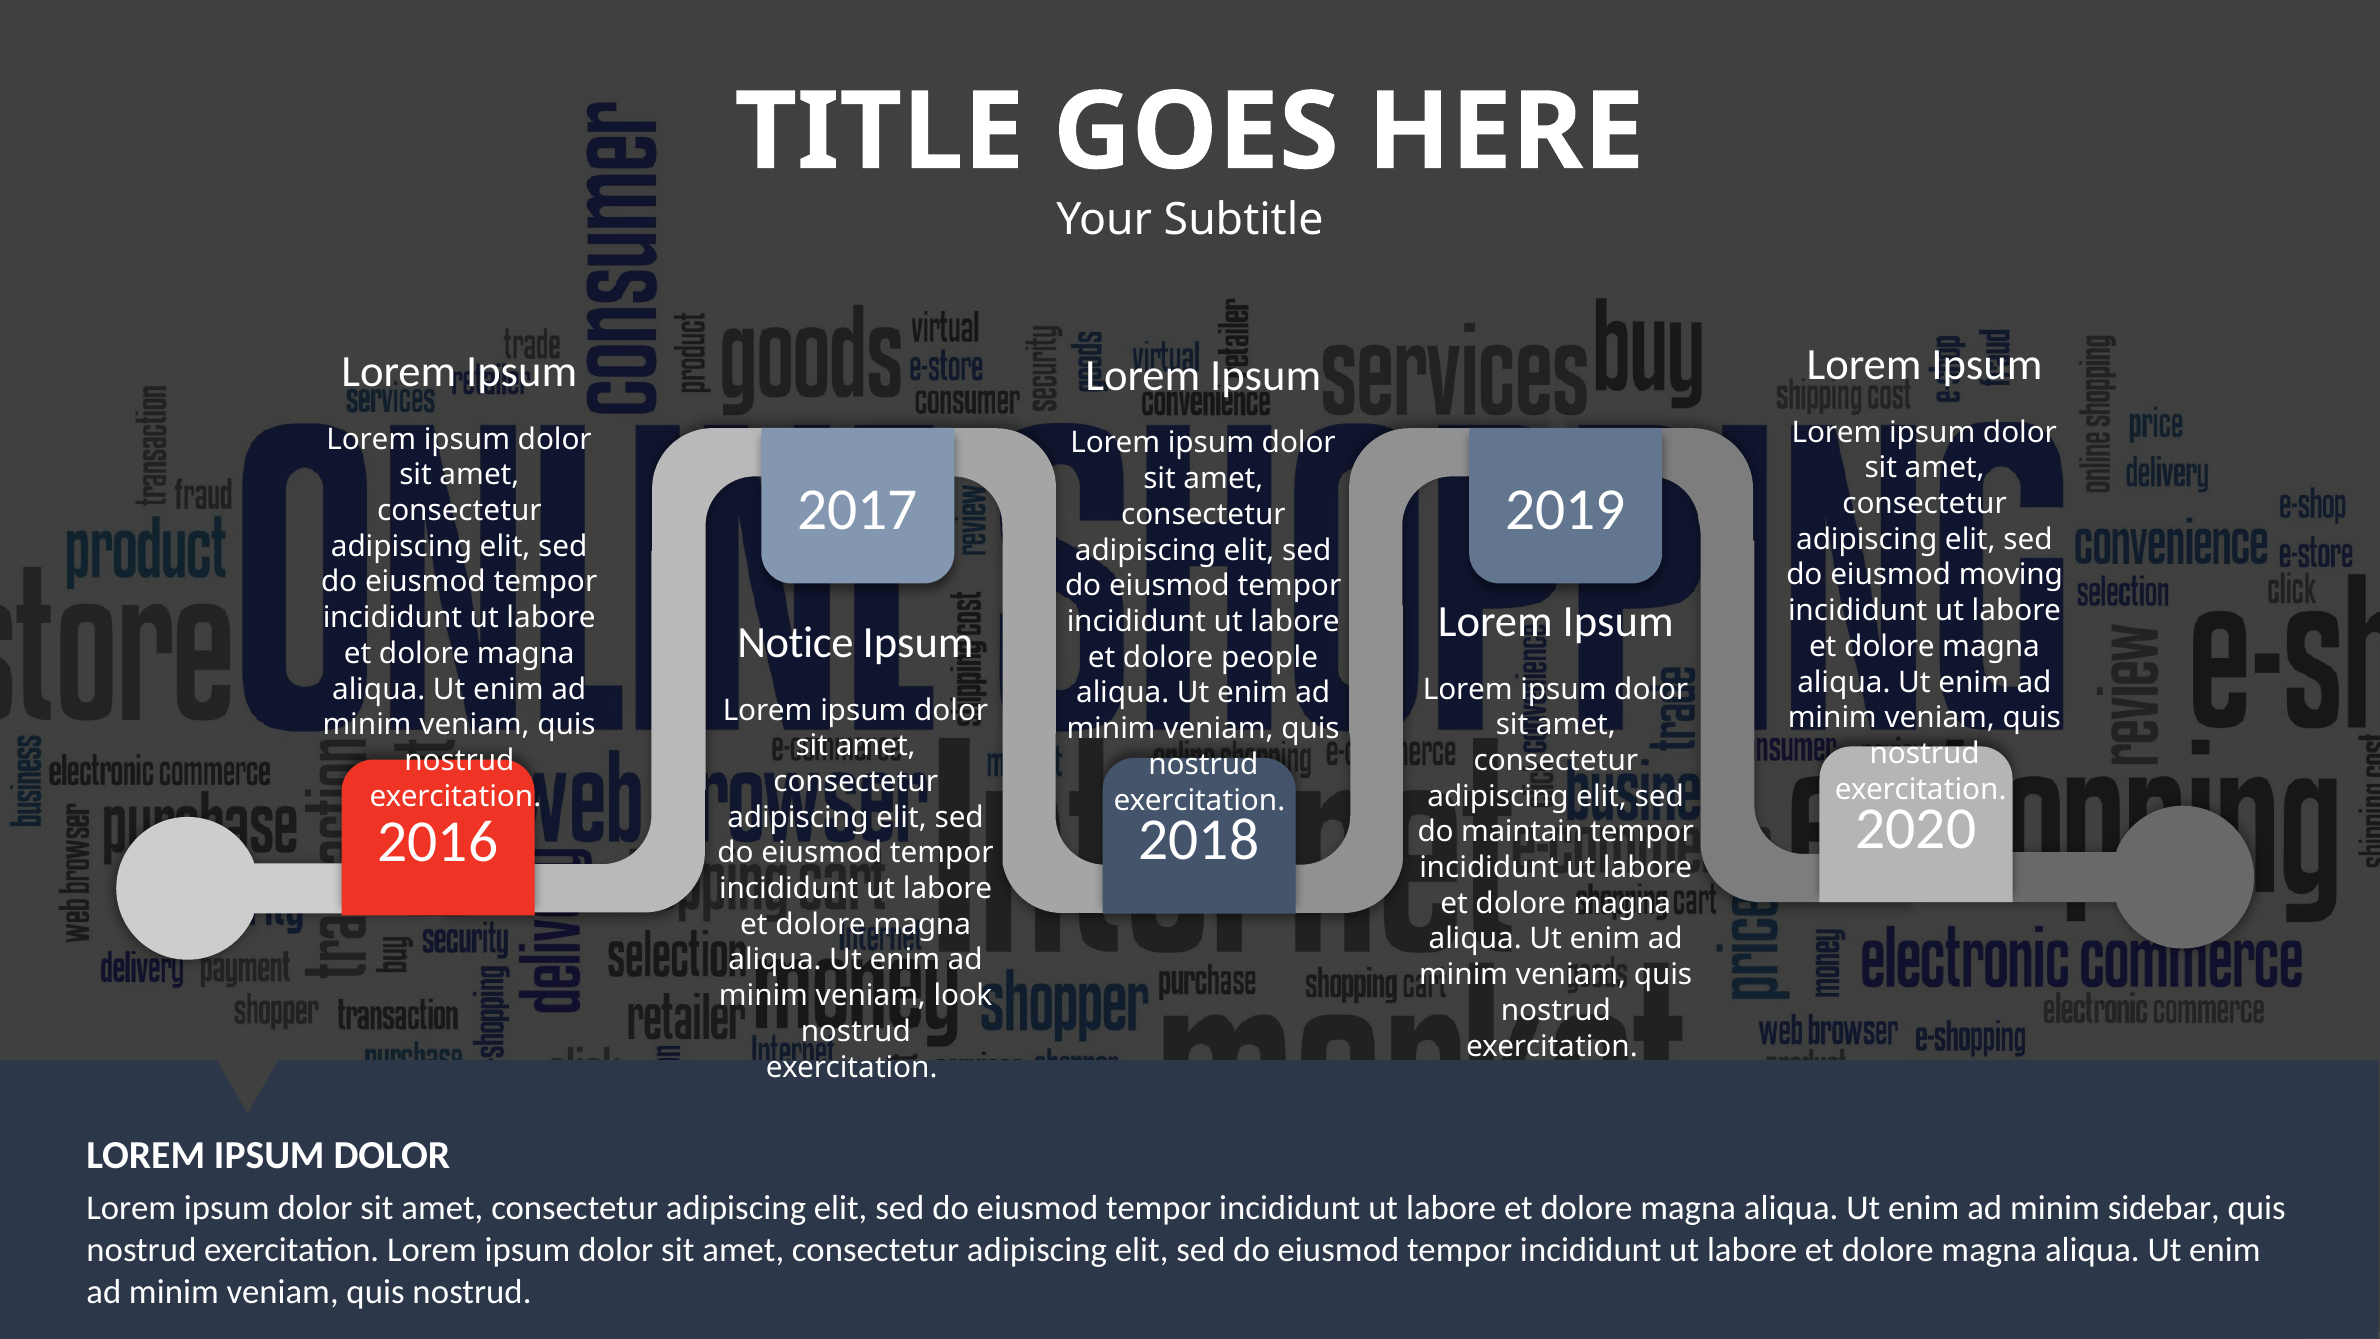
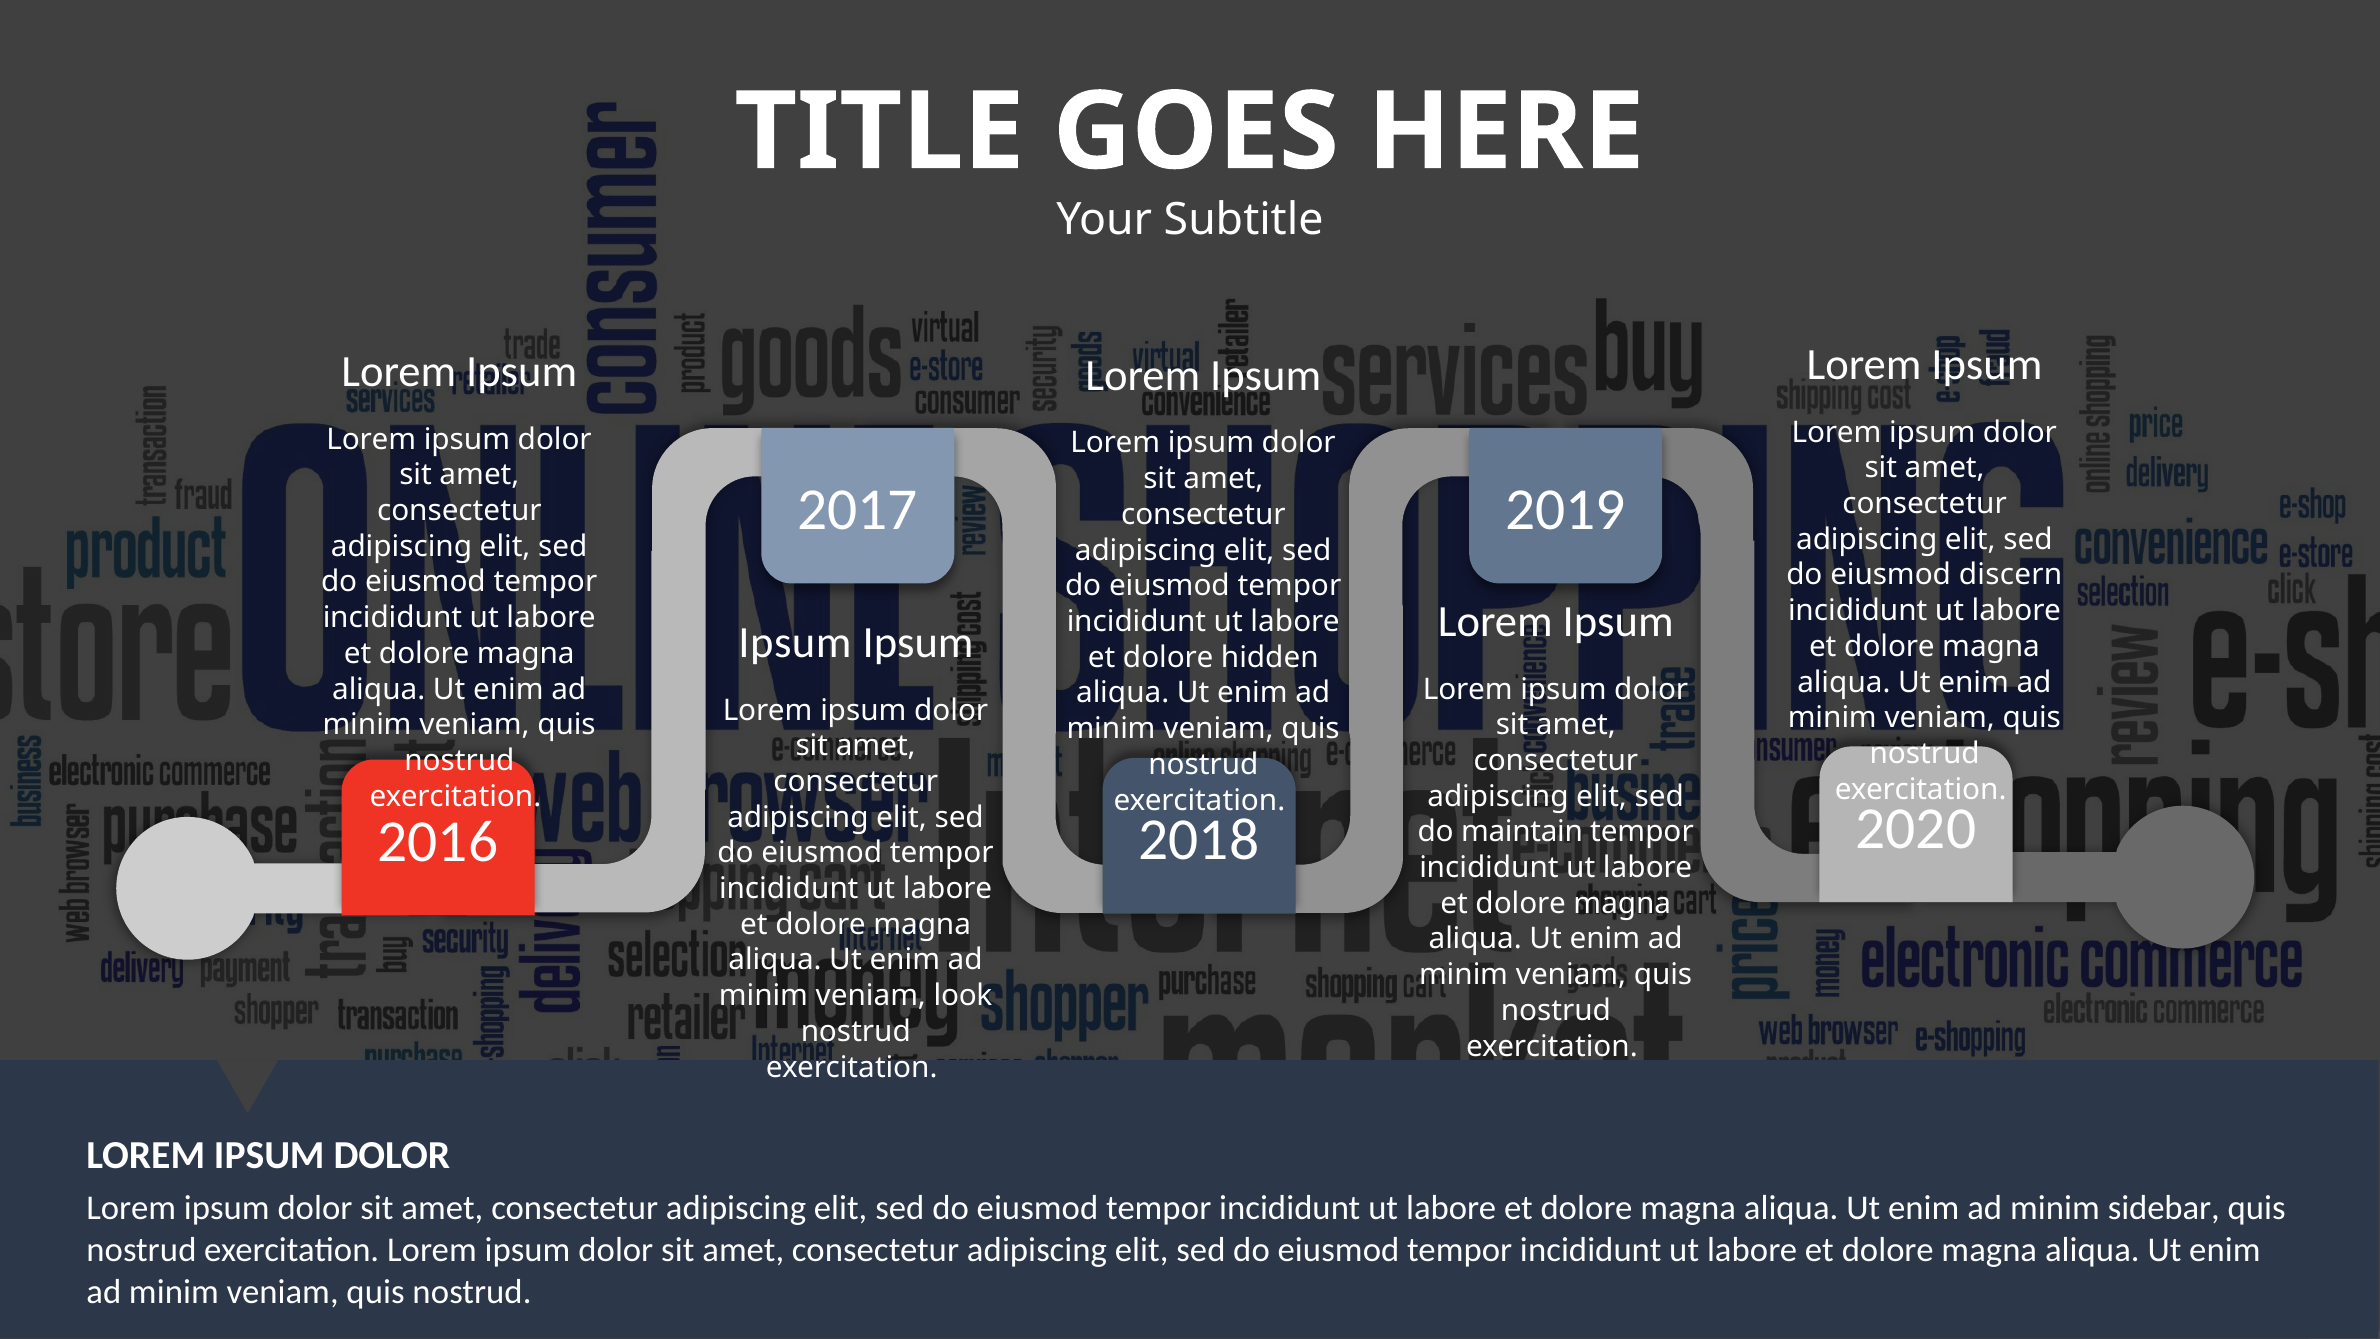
moving: moving -> discern (2011, 575)
Notice: Notice -> Ipsum (795, 643)
people: people -> hidden (1270, 657)
